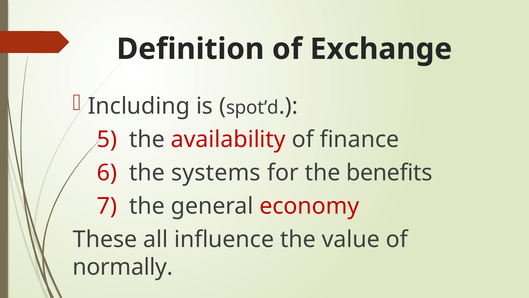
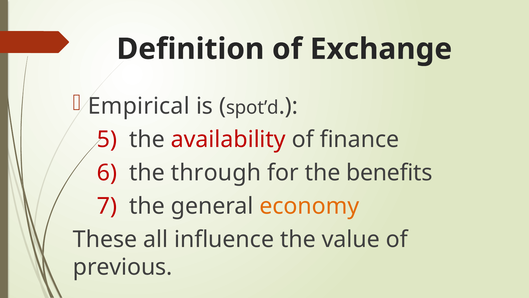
Including: Including -> Empirical (139, 106)
systems: systems -> through (216, 173)
economy colour: red -> orange (309, 206)
normally: normally -> previous (123, 267)
